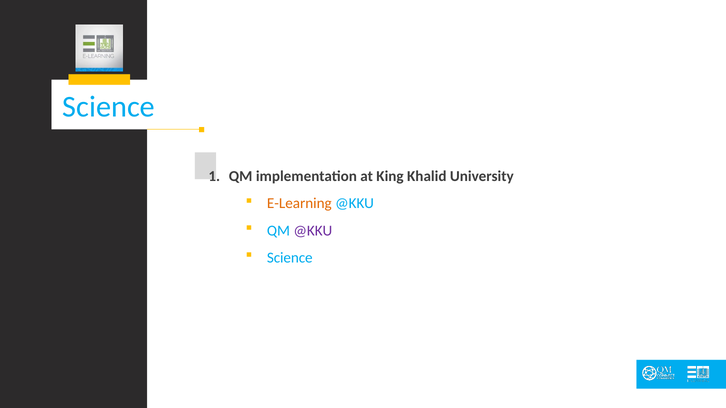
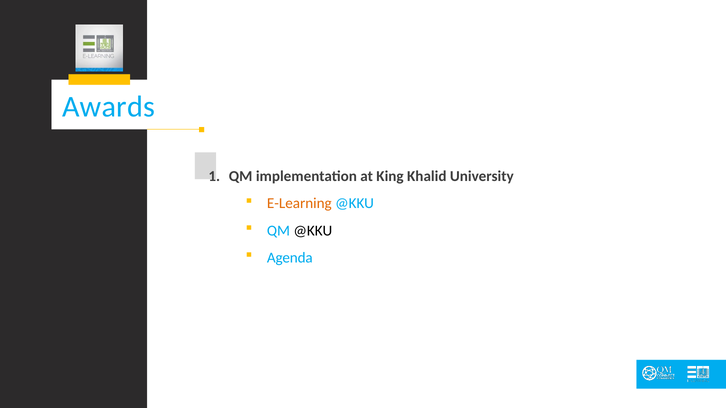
Science: Science -> Awards (109, 107)
@KKU colour: purple -> black (313, 231)
Science: Science -> Agenda (290, 258)
